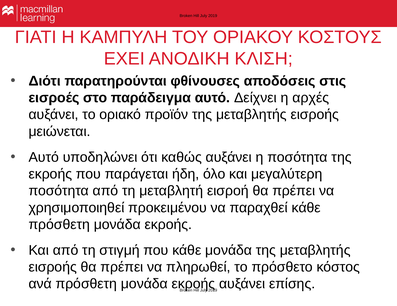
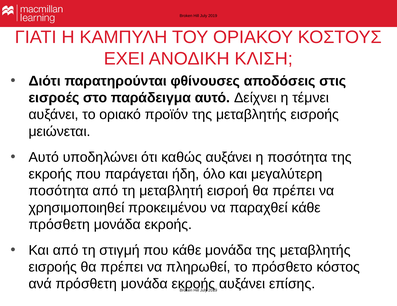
αρχές: αρχές -> τέμνει (311, 98)
